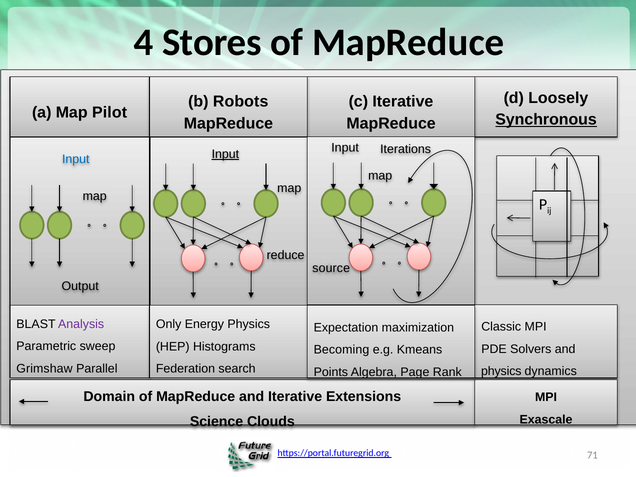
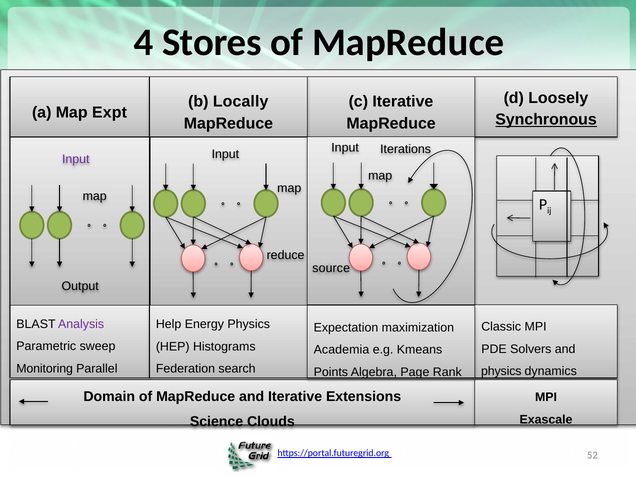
Robots: Robots -> Locally (241, 102)
Pilot: Pilot -> Expt (110, 113)
Input underline: present -> none (225, 154)
Input colour: blue -> purple (76, 159)
Only: Only -> Help (169, 324)
Becoming: Becoming -> Academia (341, 350)
Grimshaw: Grimshaw -> Monitoring (45, 369)
71: 71 -> 52 (592, 455)
